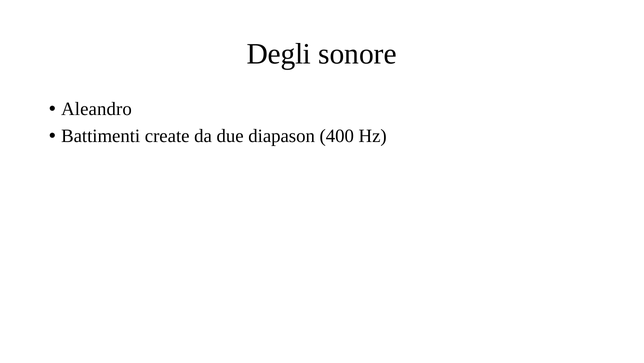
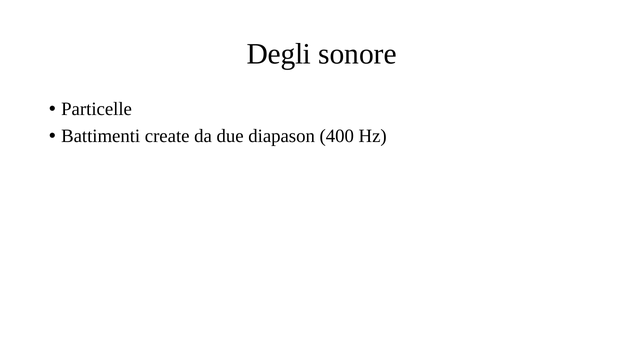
Aleandro: Aleandro -> Particelle (97, 109)
